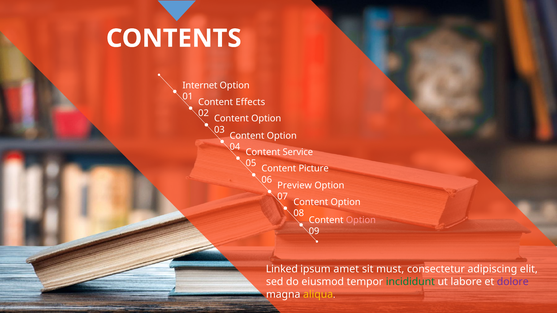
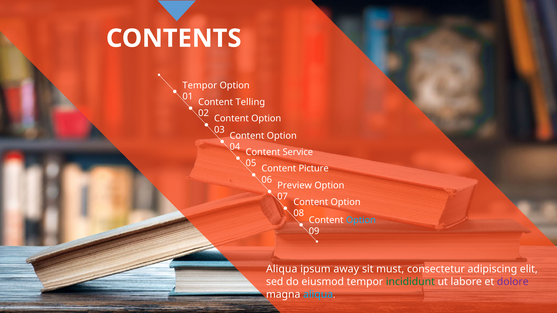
Internet: Internet -> Tempor (200, 86)
Effects: Effects -> Telling (250, 102)
Option colour: pink -> light blue (361, 220)
Linked: Linked -> Aliqua (282, 269)
amet: amet -> away (346, 269)
aliqua colour: yellow -> light blue (318, 295)
